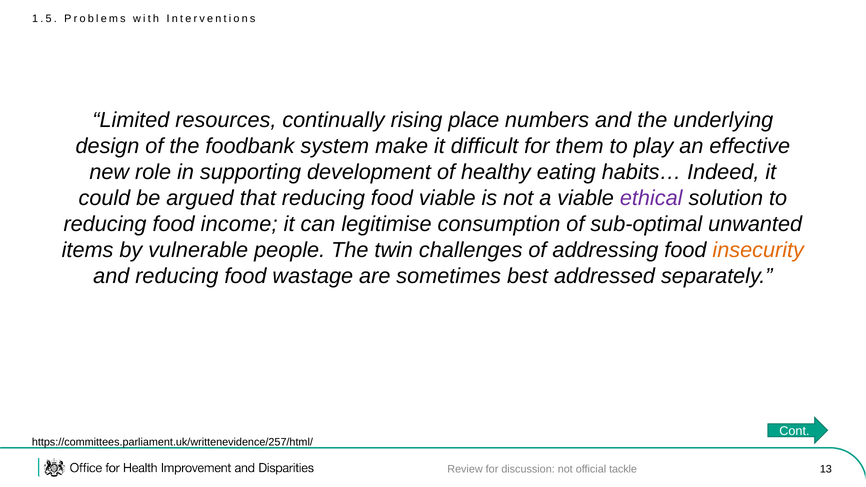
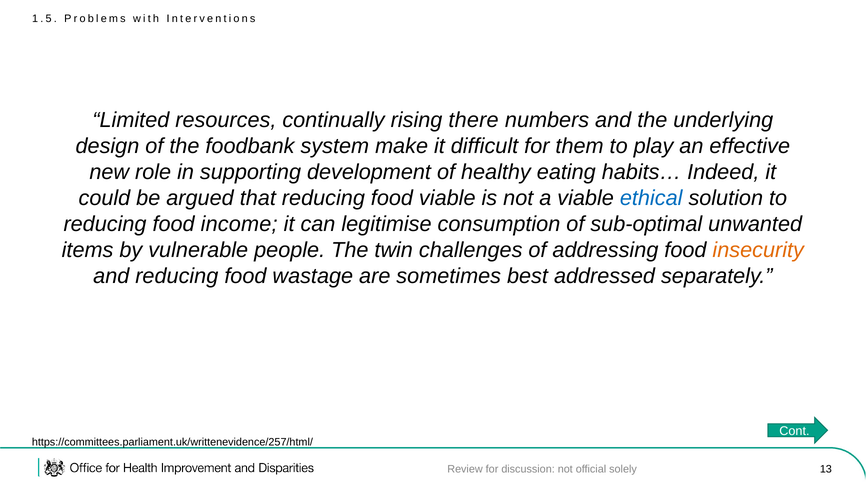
place: place -> there (474, 120)
ethical colour: purple -> blue (651, 198)
tackle: tackle -> solely (623, 469)
